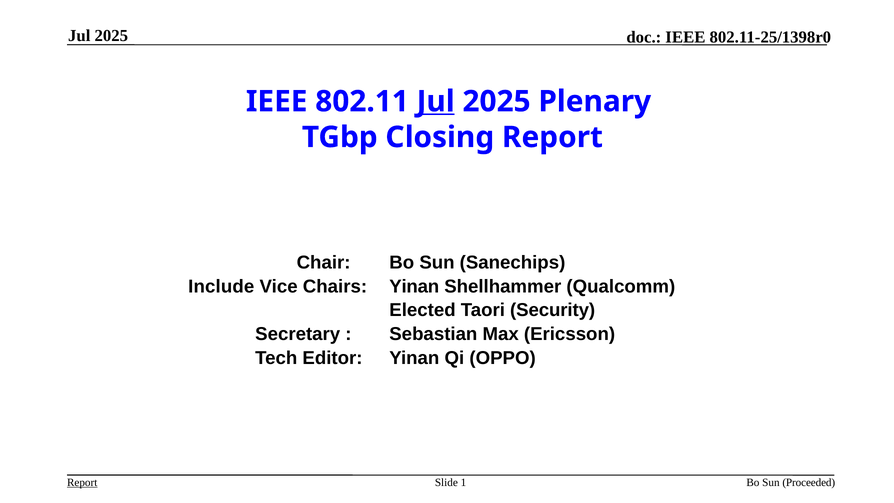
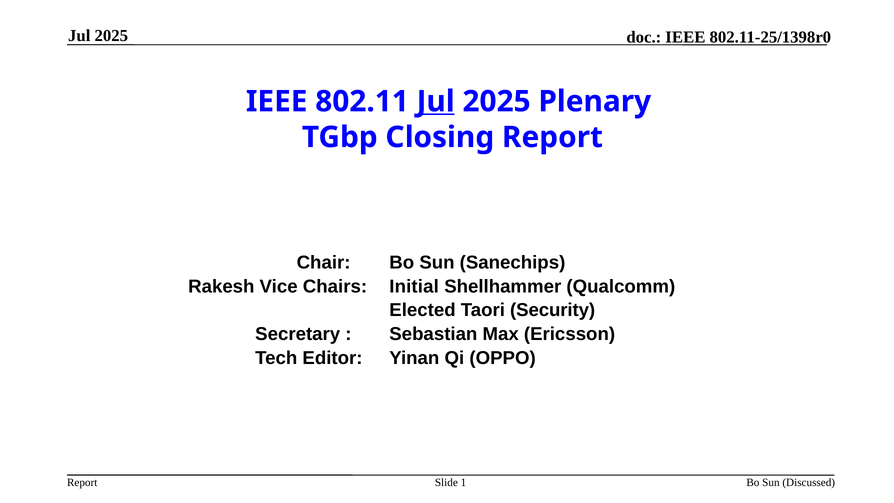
Include: Include -> Rakesh (221, 286)
Chairs Yinan: Yinan -> Initial (414, 286)
Report underline: present -> none (82, 482)
Proceeded: Proceeded -> Discussed (809, 482)
